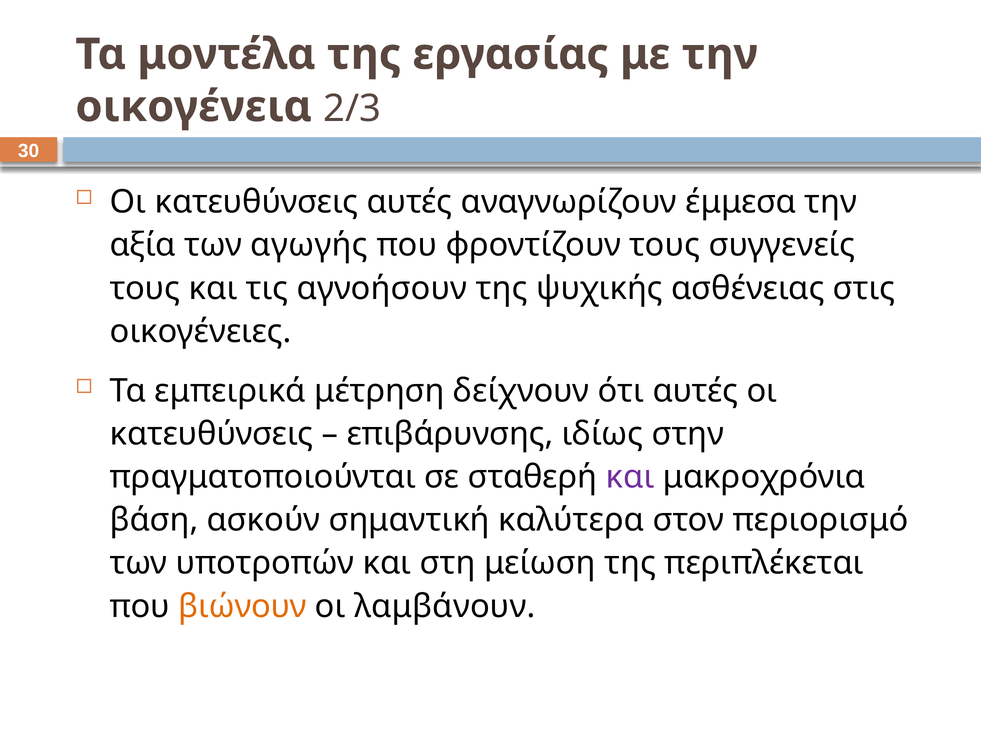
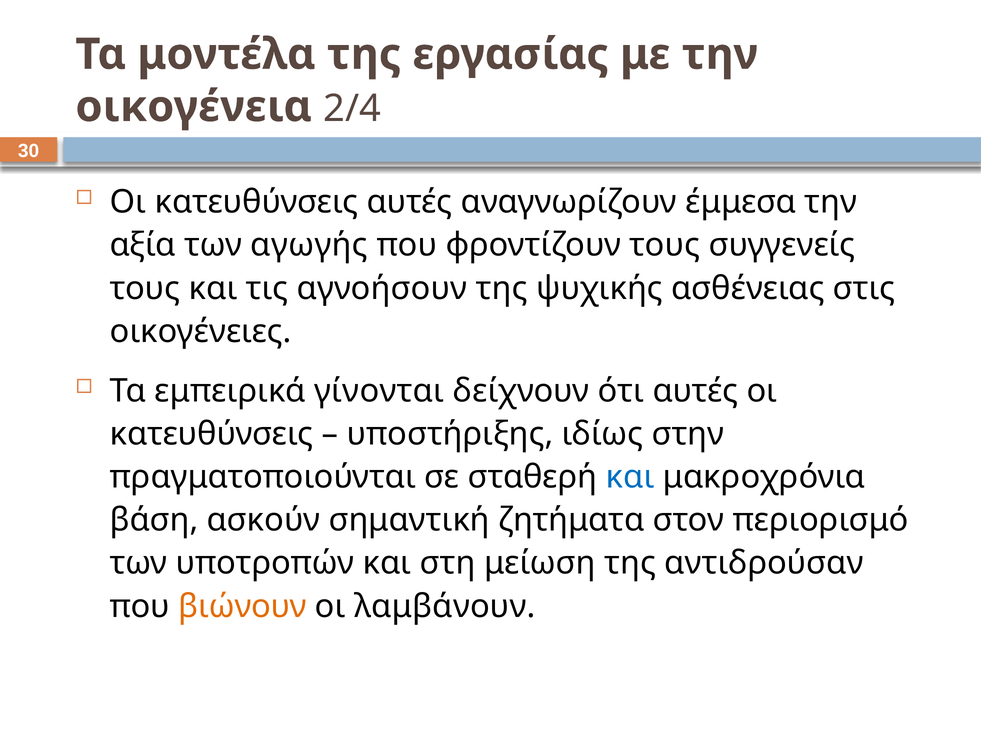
2/3: 2/3 -> 2/4 (352, 109)
μέτρηση: μέτρηση -> γίνονται (379, 391)
επιβάρυνσης: επιβάρυνσης -> υποστήριξης (450, 434)
και colour: purple -> blue (630, 478)
καλύτερα: καλύτερα -> ζητήματα (571, 521)
περιπλέκεται: περιπλέκεται -> αντιδρούσαν (764, 564)
